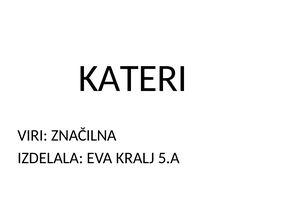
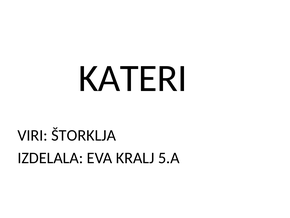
ZNAČILNA: ZNAČILNA -> ŠTORKLJA (84, 135)
